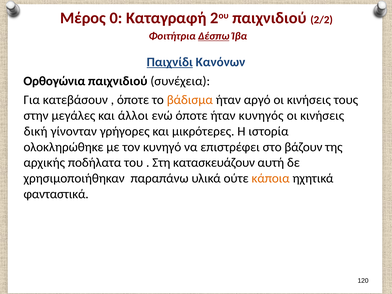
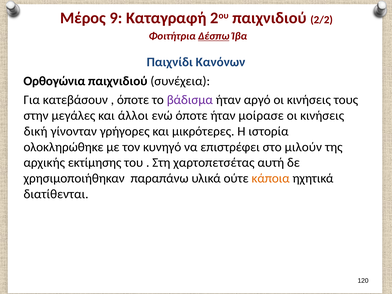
0: 0 -> 9 (116, 18)
Παιχνίδι underline: present -> none (170, 62)
βάδισμα colour: orange -> purple (190, 100)
κυνηγός: κυνηγός -> μοίρασε (261, 116)
βάζουν: βάζουν -> μιλούν (303, 147)
ποδήλατα: ποδήλατα -> εκτίμησης (95, 163)
κατασκευάζουν: κατασκευάζουν -> χαρτοπετσέτας (214, 163)
φανταστικά: φανταστικά -> διατίθενται (56, 194)
